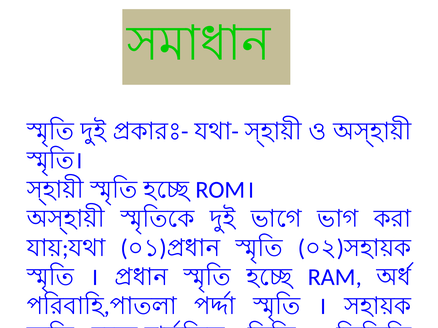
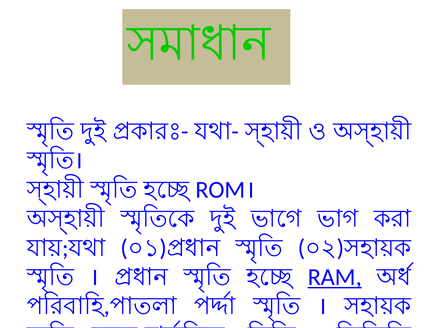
RAM underline: none -> present (335, 278)
